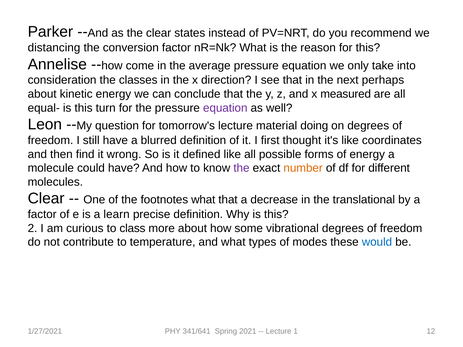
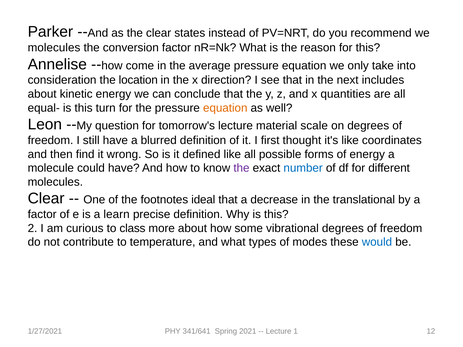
distancing: distancing -> molecules (54, 48)
classes: classes -> location (138, 80)
perhaps: perhaps -> includes (383, 80)
measured: measured -> quantities (346, 94)
equation colour: purple -> orange (225, 108)
doing: doing -> scale (314, 126)
number colour: orange -> blue (303, 168)
footnotes what: what -> ideal (203, 200)
